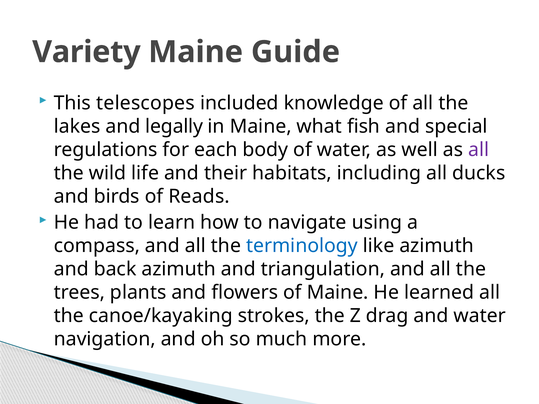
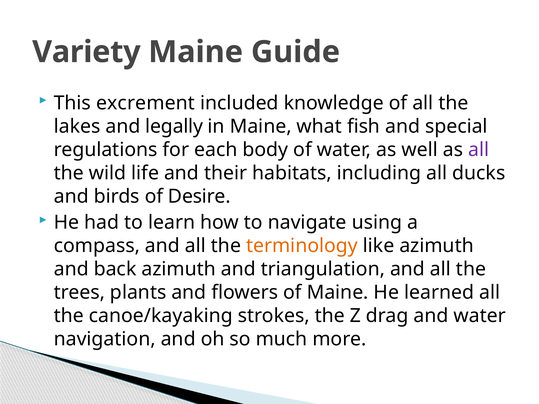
telescopes: telescopes -> excrement (146, 103)
Reads: Reads -> Desire (199, 196)
terminology colour: blue -> orange (302, 246)
